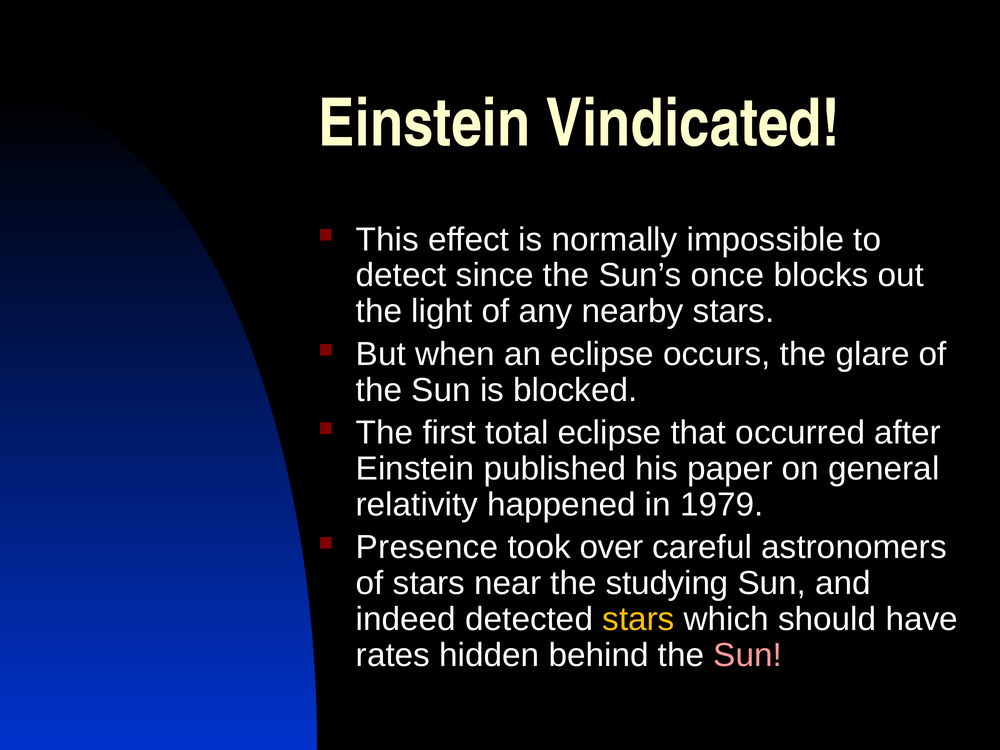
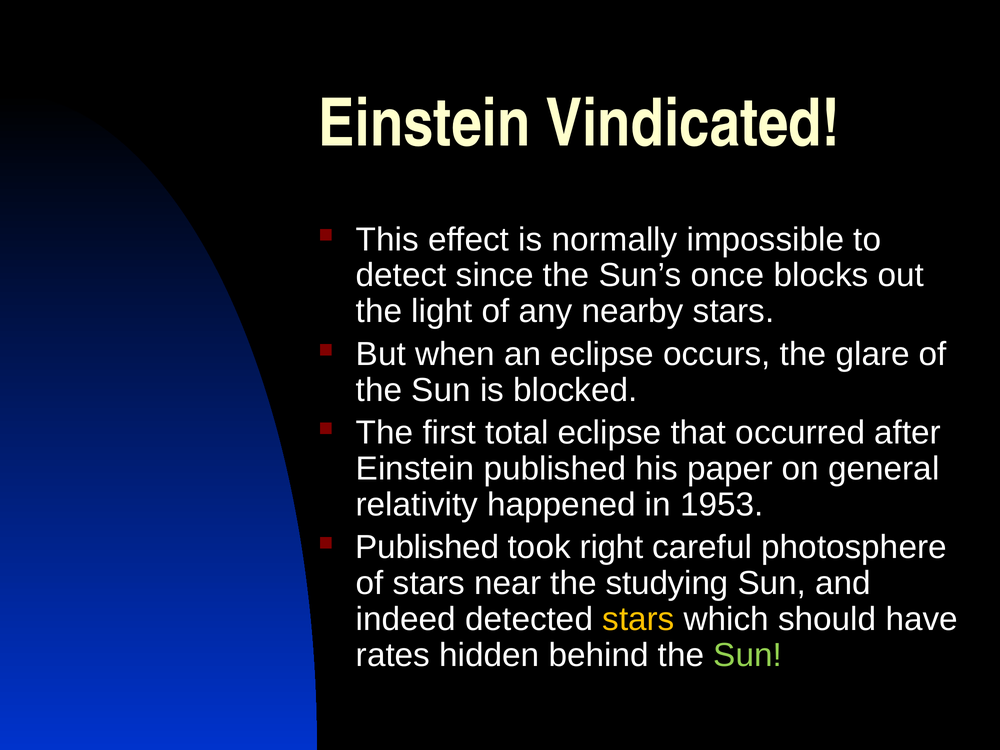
1979: 1979 -> 1953 (722, 505)
Presence: Presence -> Published (427, 547)
over: over -> right (612, 547)
astronomers: astronomers -> photosphere (854, 547)
Sun colour: pink -> light green (748, 655)
